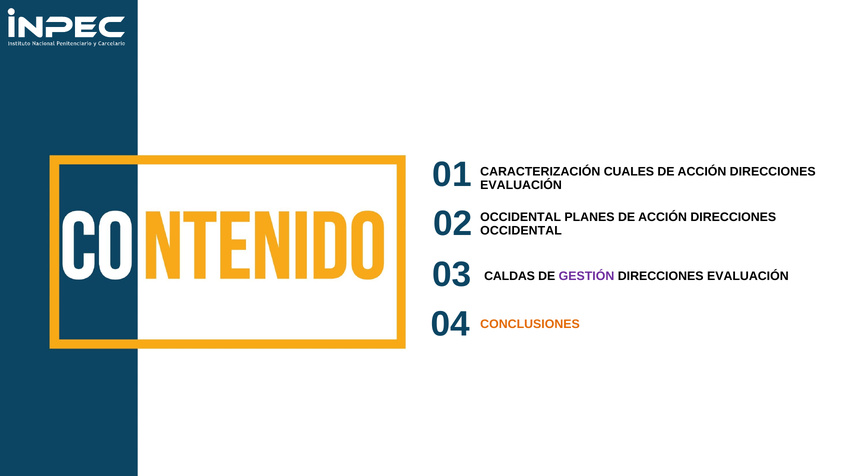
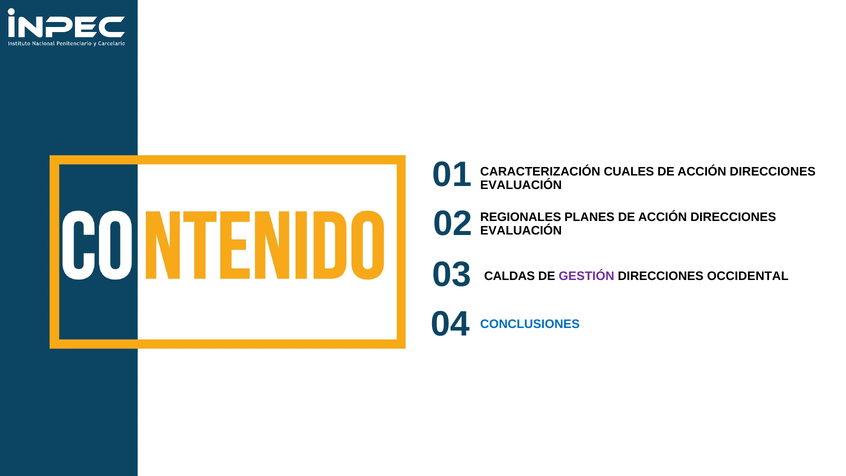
OCCIDENTAL: OCCIDENTAL -> REGIONALES (521, 217)
OCCIDENTAL: OCCIDENTAL -> EVALUACIÓN (521, 230)
EVALUACIÓN: EVALUACIÓN -> OCCIDENTAL (748, 276)
CONCLUSIONES colour: orange -> blue (530, 324)
